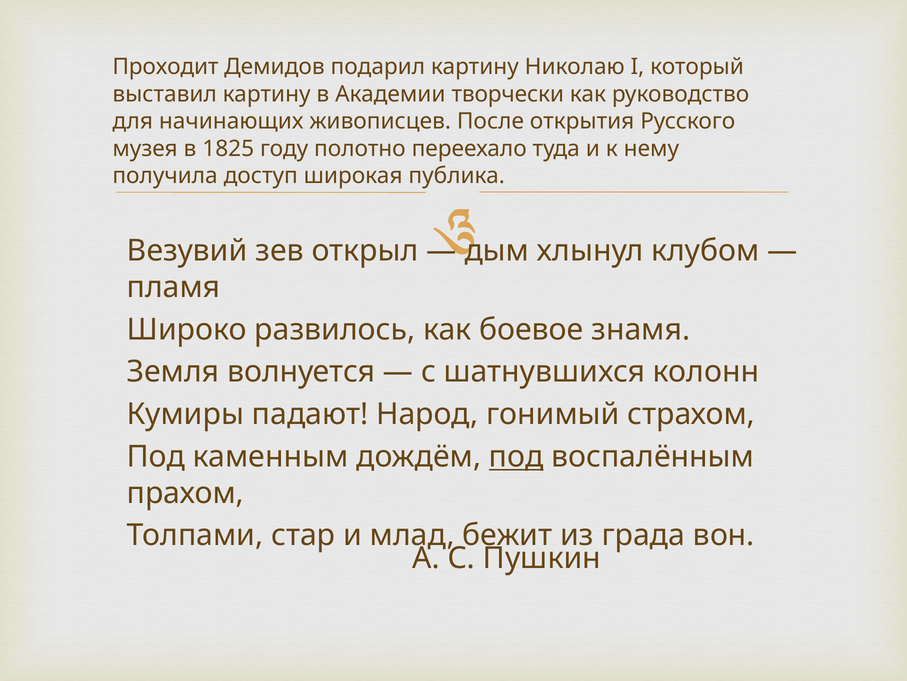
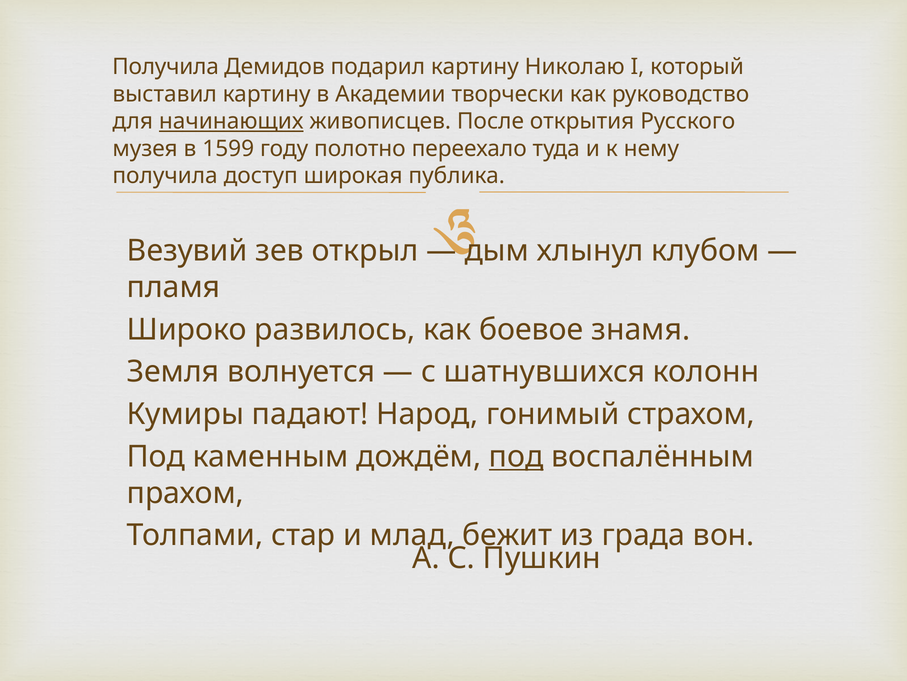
Проходит: Проходит -> Получила (166, 67)
начинающих underline: none -> present (231, 121)
1825: 1825 -> 1599 (228, 149)
